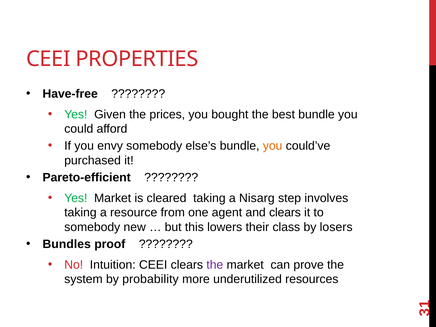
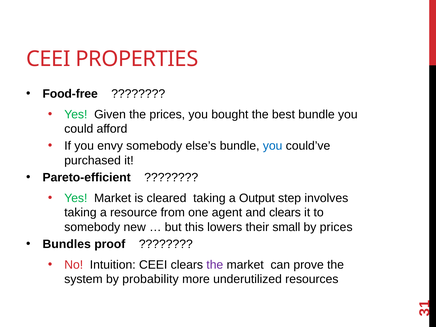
Have-free: Have-free -> Food-free (70, 94)
you colour: orange -> blue (273, 146)
Nisarg: Nisarg -> Output (257, 198)
class: class -> small (286, 227)
by losers: losers -> prices (336, 227)
